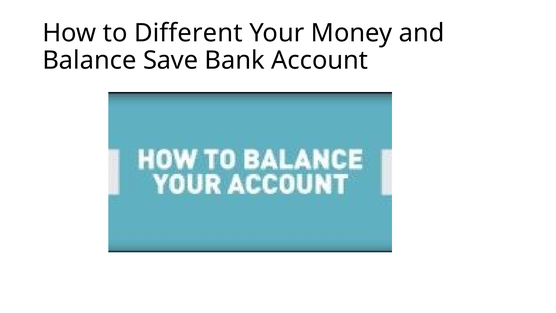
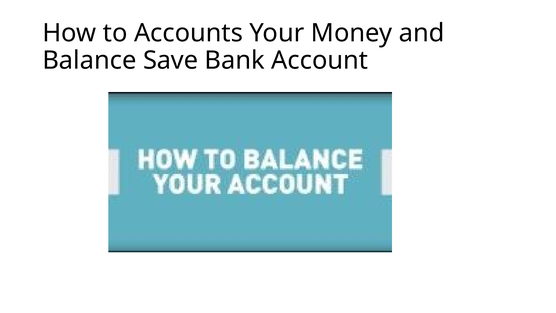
Different: Different -> Accounts (188, 33)
